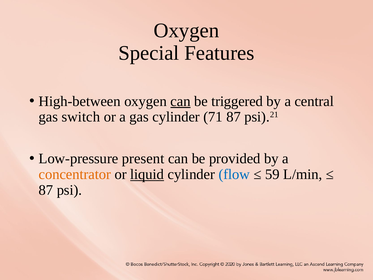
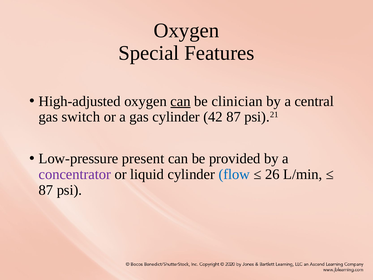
High-between: High-between -> High-adjusted (80, 101)
triggered: triggered -> clinician (237, 101)
71: 71 -> 42 (213, 117)
concentrator colour: orange -> purple (75, 174)
liquid underline: present -> none (147, 174)
59: 59 -> 26 (272, 174)
